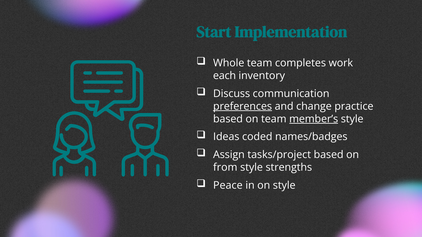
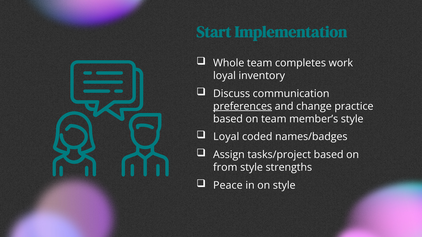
each: each -> loyal (224, 76)
member’s underline: present -> none (314, 119)
Ideas: Ideas -> Loyal (226, 137)
